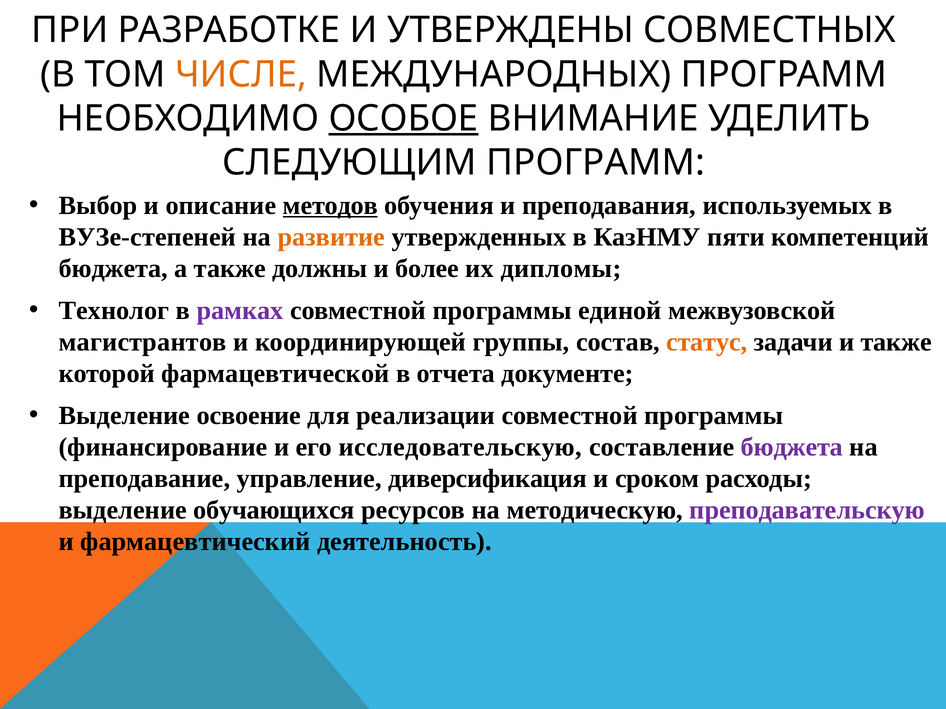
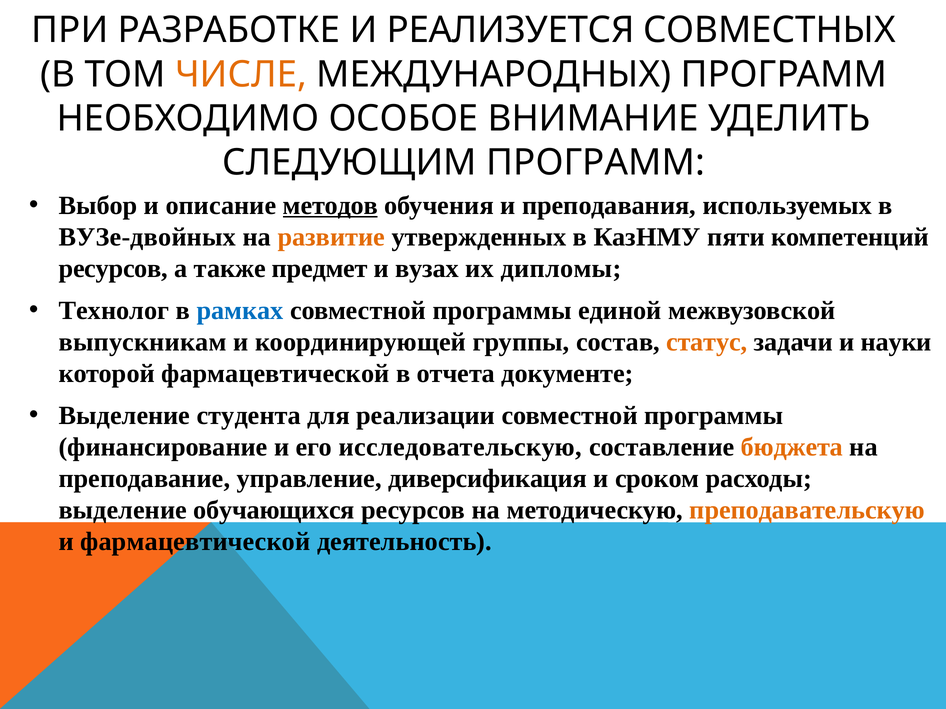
УТВЕРЖДЕНЫ: УТВЕРЖДЕНЫ -> РЕАЛИЗУЕТСЯ (511, 30)
ОСОБОЕ underline: present -> none (403, 119)
ВУЗе-степеней: ВУЗе-степеней -> ВУЗе-двойных (147, 237)
бюджета: бюджета -> ресурсов (113, 269)
должны: должны -> предмет (320, 269)
более: более -> вузах (427, 269)
рамках colour: purple -> blue (240, 311)
магистрантов: магистрантов -> выпускникам (143, 342)
и также: также -> науки (896, 342)
освоение: освоение -> студента (249, 416)
бюджета colour: purple -> orange (792, 448)
преподавательскую colour: purple -> orange (807, 511)
и фармацевтический: фармацевтический -> фармацевтической (195, 542)
